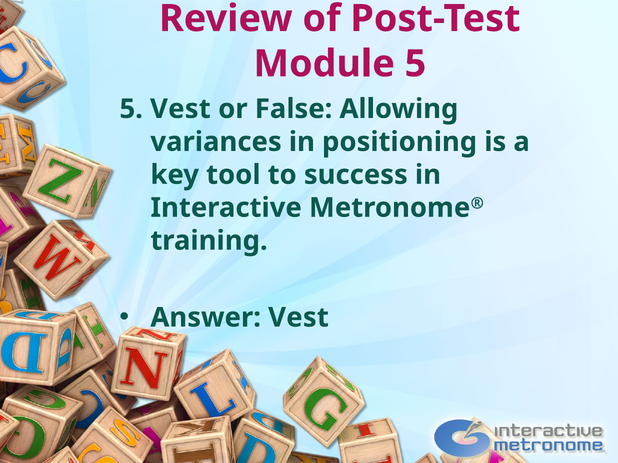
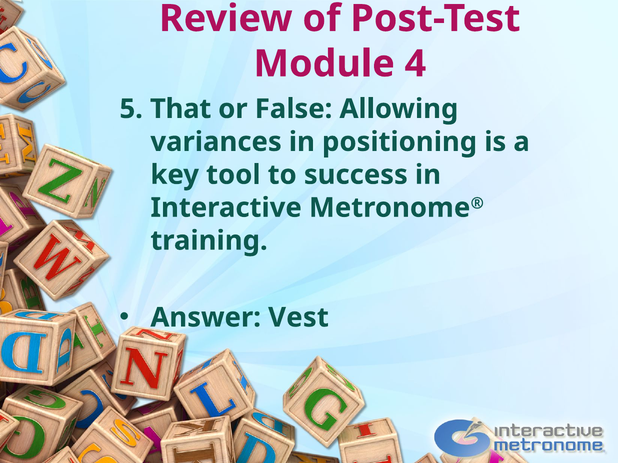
Module 5: 5 -> 4 (415, 64)
5 Vest: Vest -> That (181, 109)
